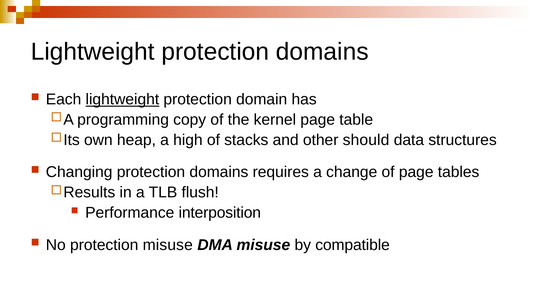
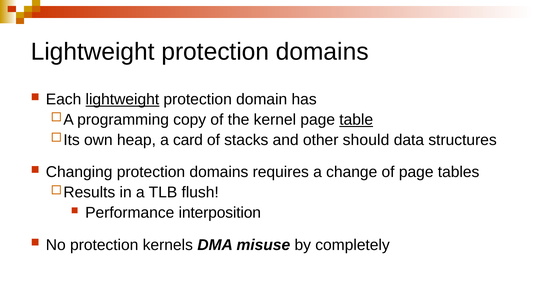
table underline: none -> present (356, 120)
high: high -> card (188, 140)
protection misuse: misuse -> kernels (168, 245)
compatible: compatible -> completely (353, 245)
